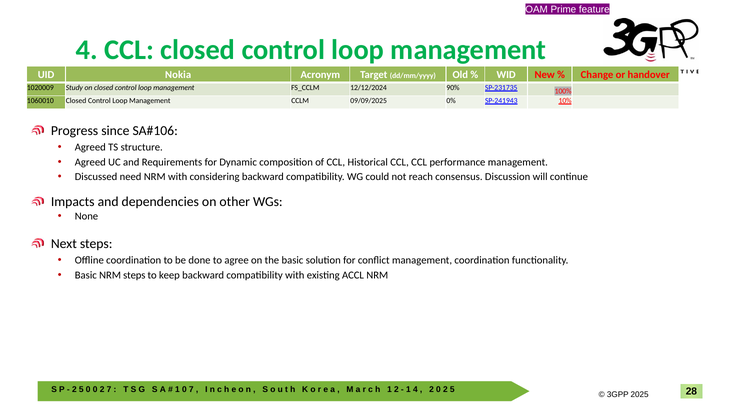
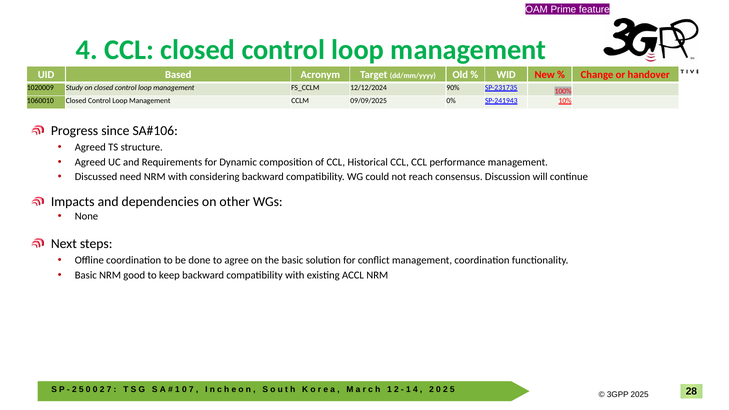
Nokia: Nokia -> Based (178, 75)
NRM steps: steps -> good (134, 275)
